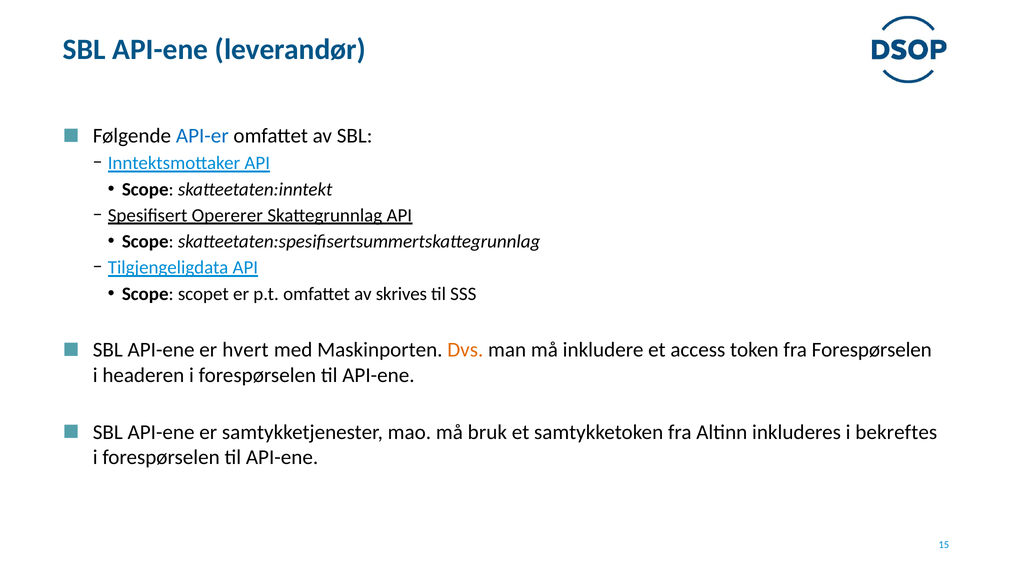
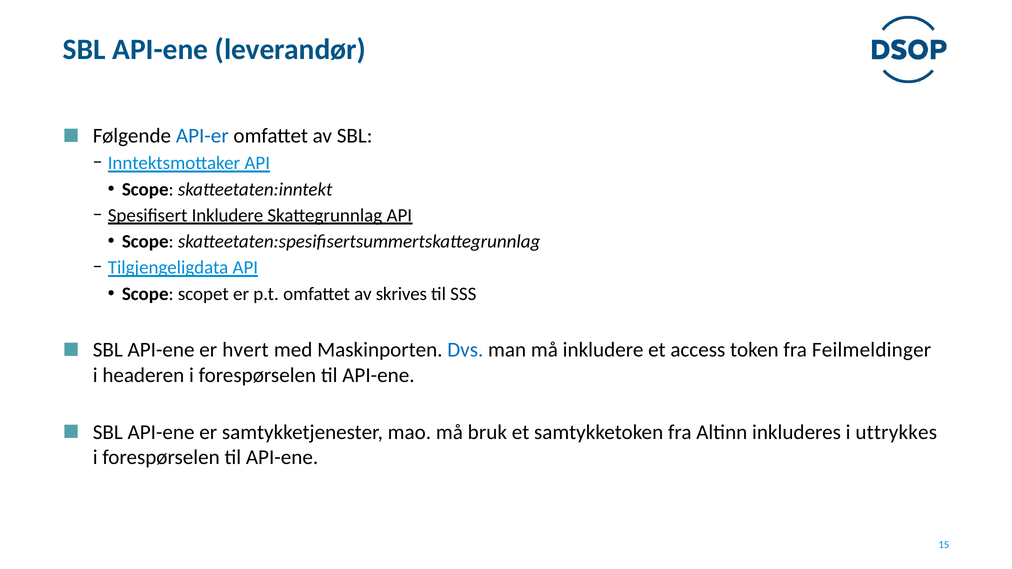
Spesifisert Opererer: Opererer -> Inkludere (227, 215)
Dvs colour: orange -> blue (465, 350)
fra Forespørselen: Forespørselen -> Feilmeldinger (872, 350)
bekreftes: bekreftes -> uttrykkes (896, 432)
